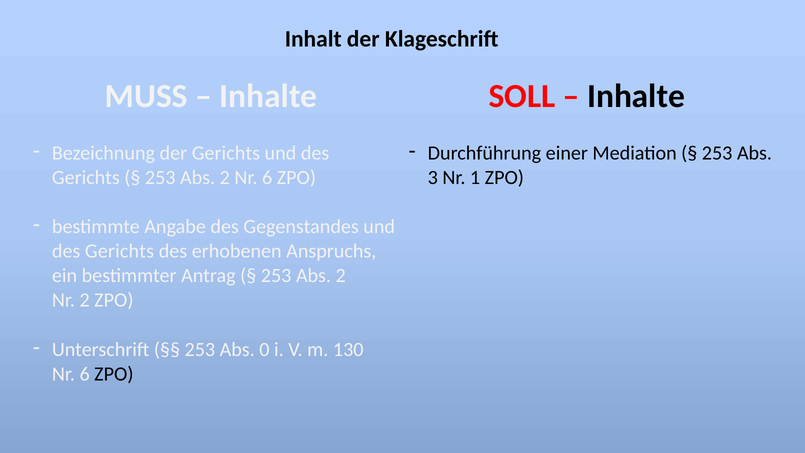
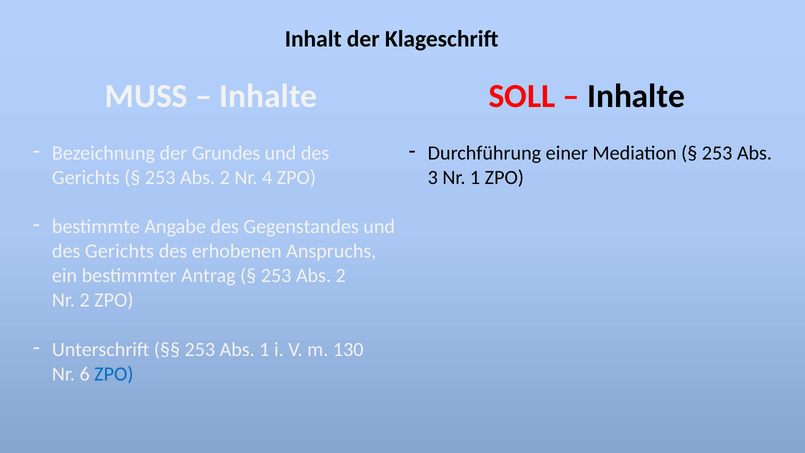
der Gerichts: Gerichts -> Grundes (226, 153)
2 Nr 6: 6 -> 4 (267, 177)
Abs 0: 0 -> 1 (264, 349)
ZPO colour: black -> blue (114, 374)
